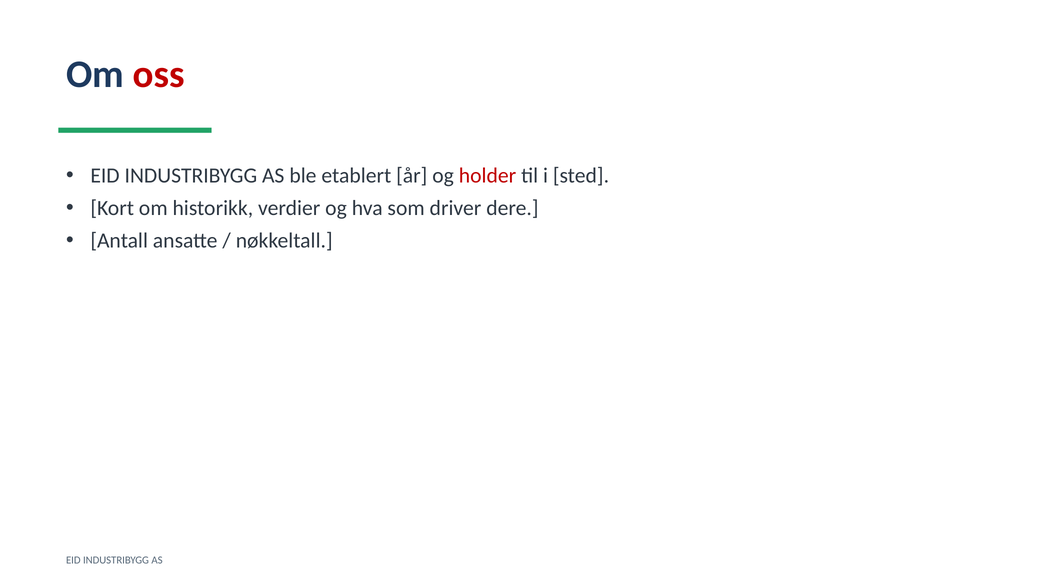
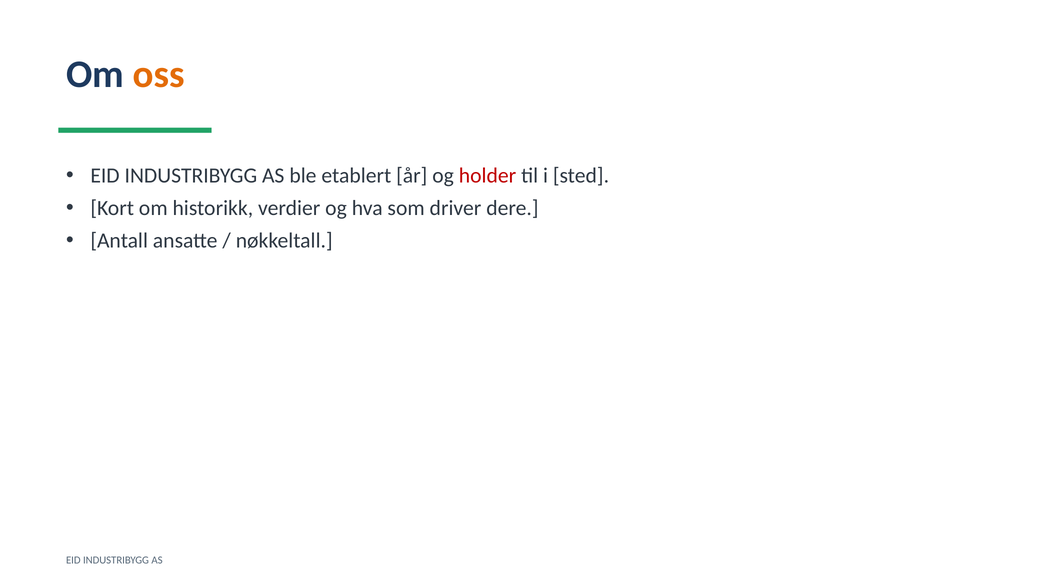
oss colour: red -> orange (159, 74)
